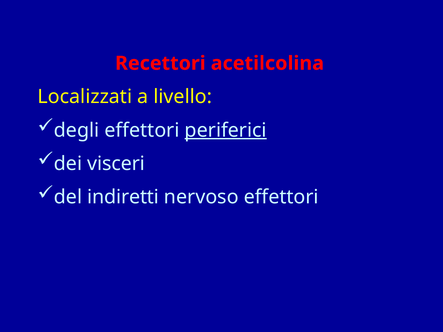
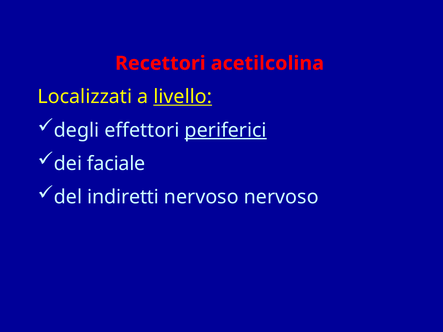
livello underline: none -> present (183, 97)
visceri: visceri -> faciale (116, 164)
nervoso effettori: effettori -> nervoso (281, 197)
